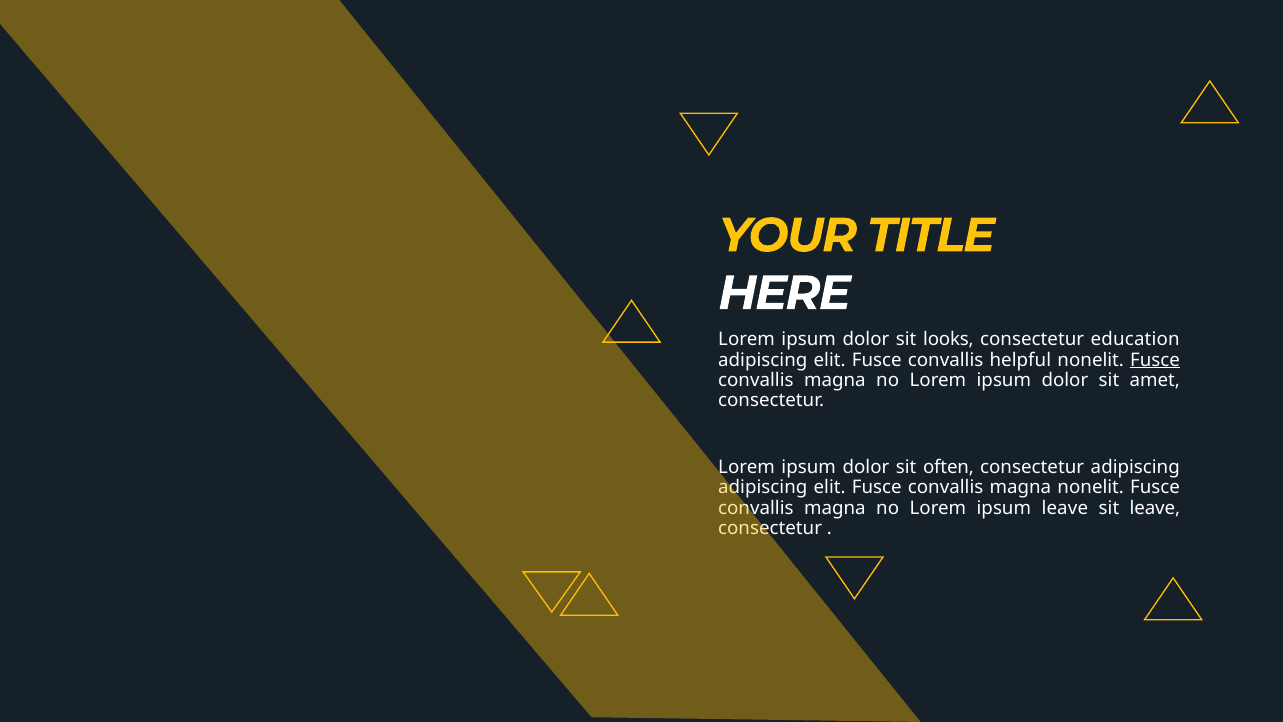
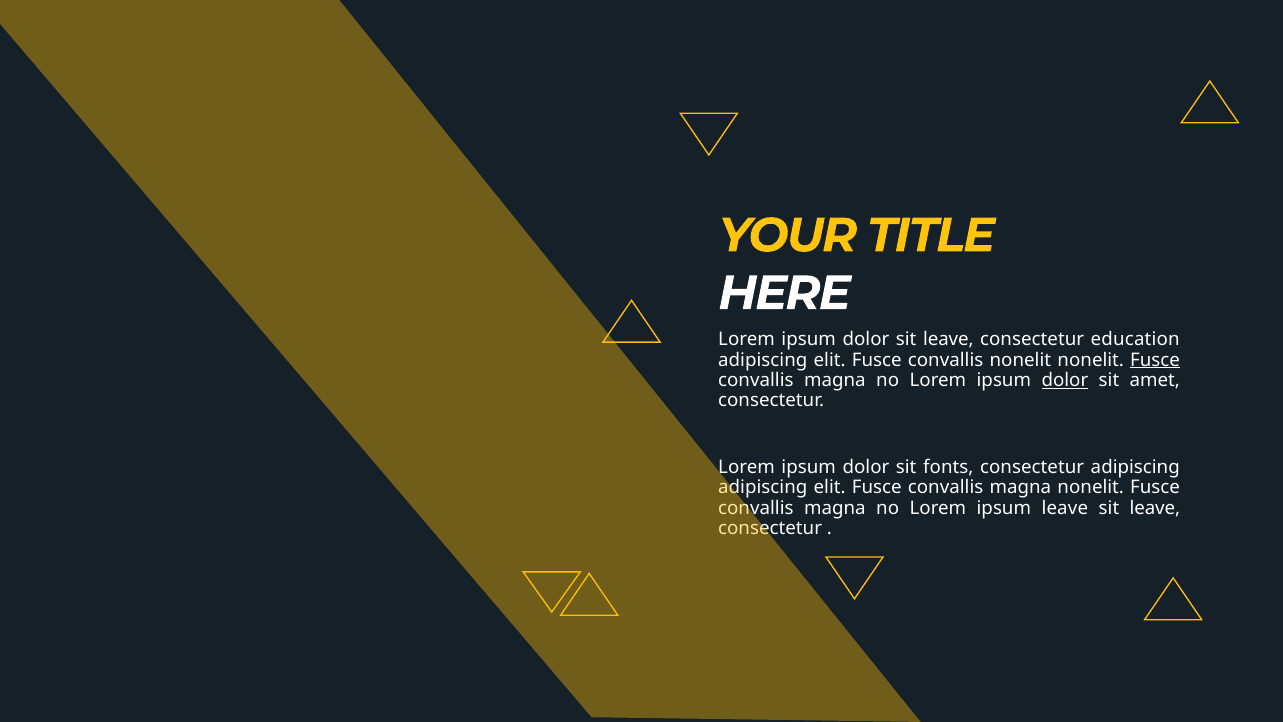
looks: looks -> leave (948, 339)
helpful: helpful -> nonelit (1020, 360)
dolor underline: none -> present (1065, 380)
often: often -> fonts (948, 467)
